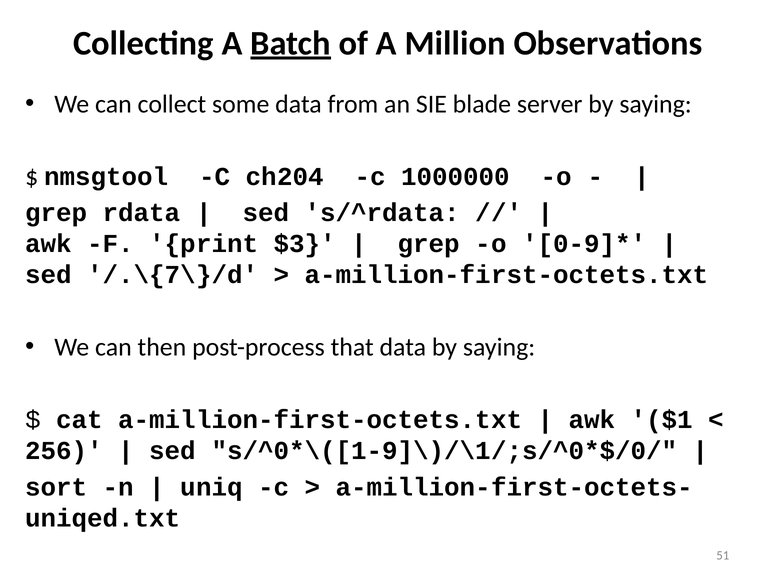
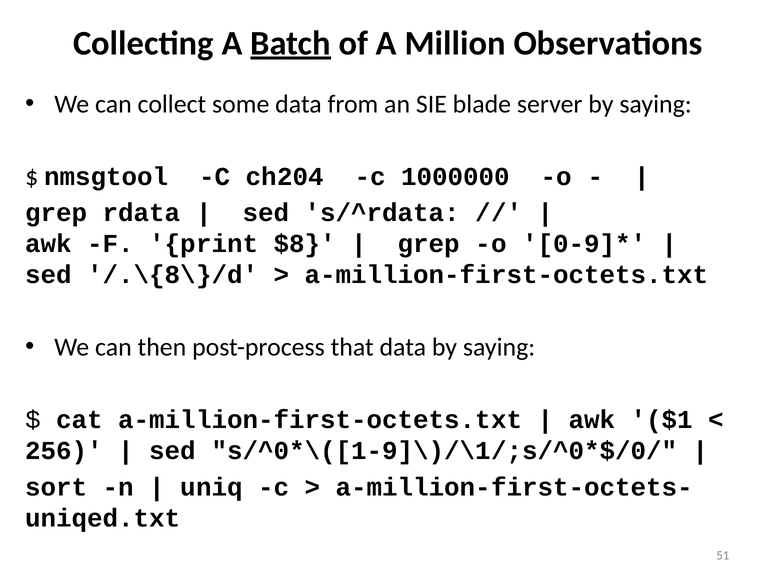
$3: $3 -> $8 (305, 244)
/.\{7\}/d: /.\{7\}/d -> /.\{8\}/d (173, 275)
